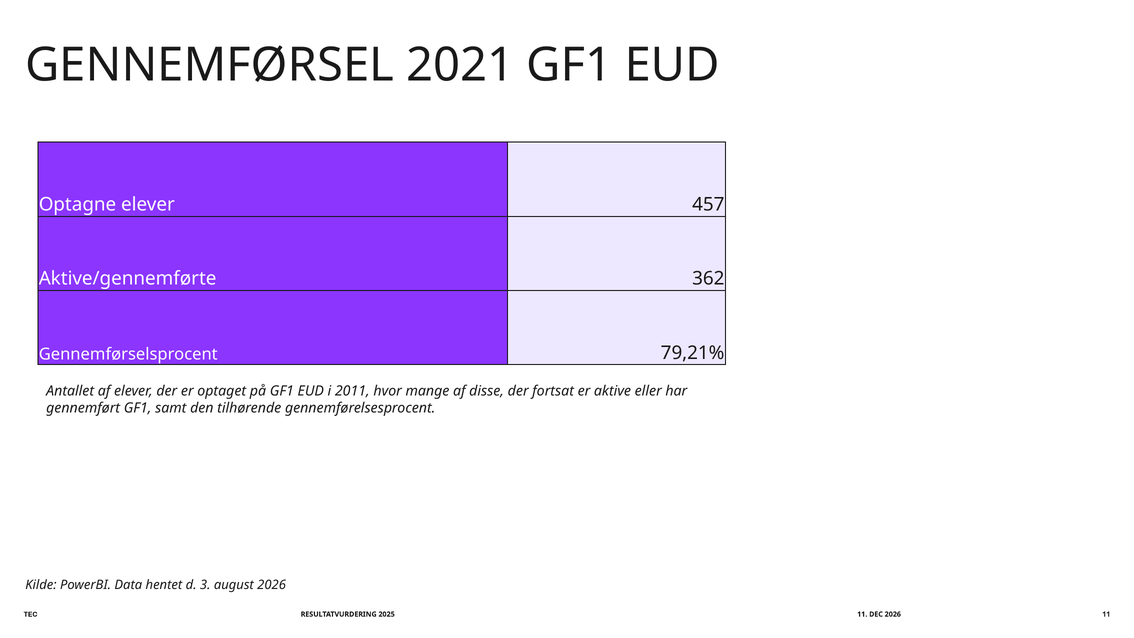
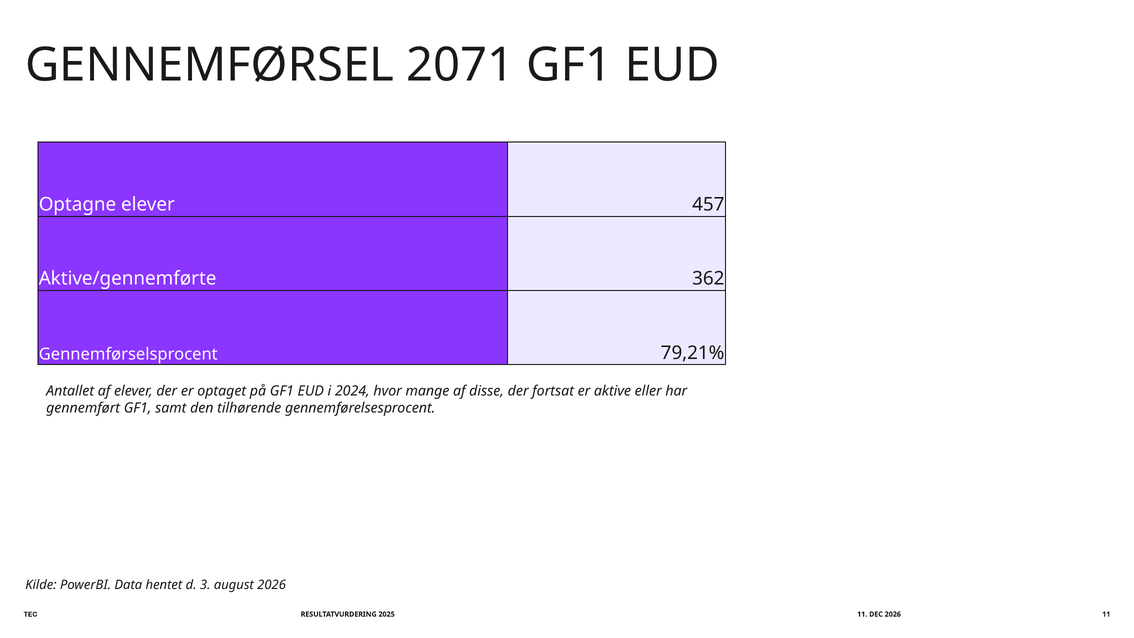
2021: 2021 -> 2071 (460, 65)
2011: 2011 -> 2024 (352, 391)
